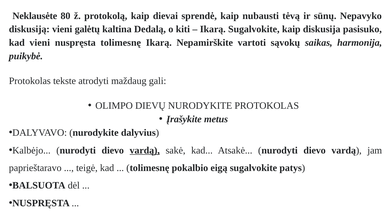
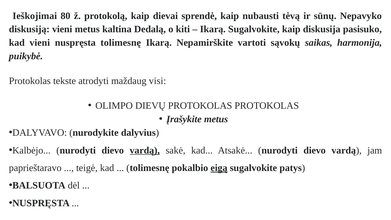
Neklausėte: Neklausėte -> Ieškojimai (35, 16)
vieni galėtų: galėtų -> metus (87, 29)
gali: gali -> visi (158, 81)
DIEVŲ NURODYKITE: NURODYKITE -> PROTOKOLAS (200, 106)
eigą underline: none -> present (219, 168)
